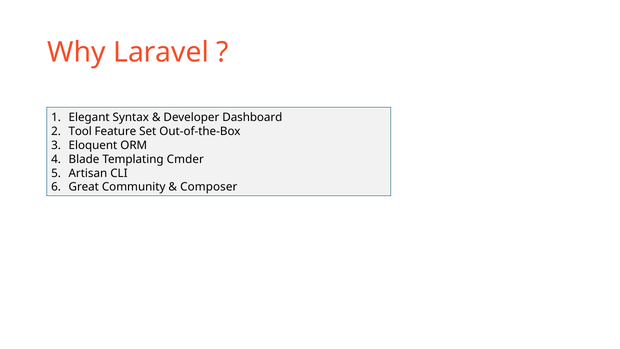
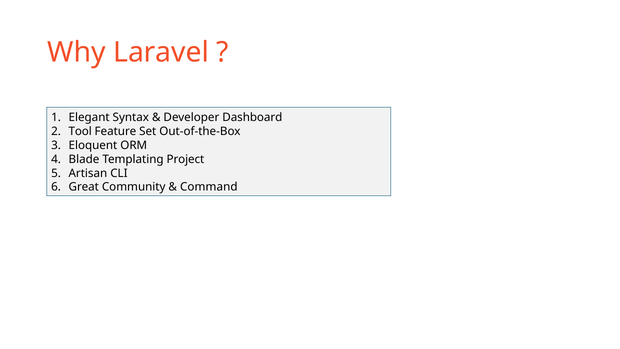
Cmder: Cmder -> Project (185, 159)
Composer: Composer -> Command (209, 187)
